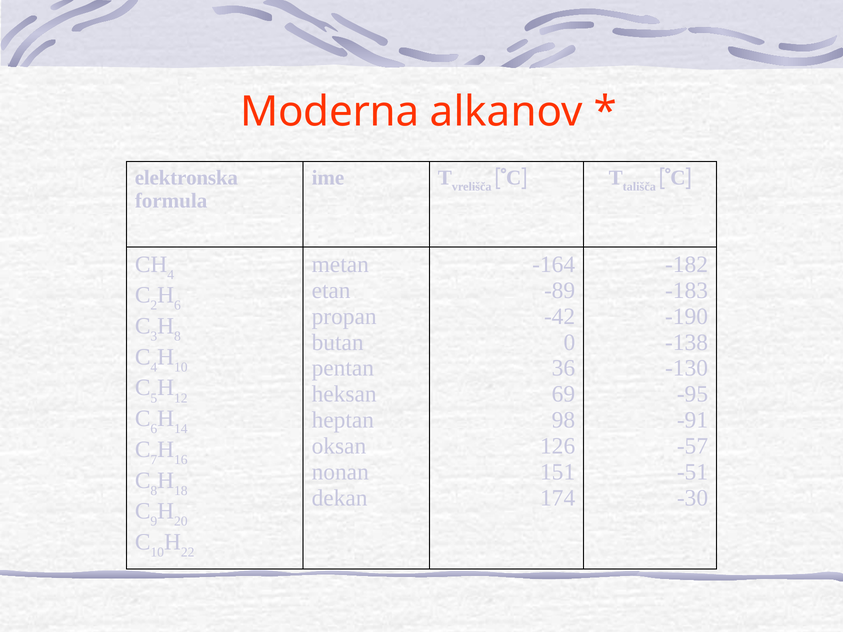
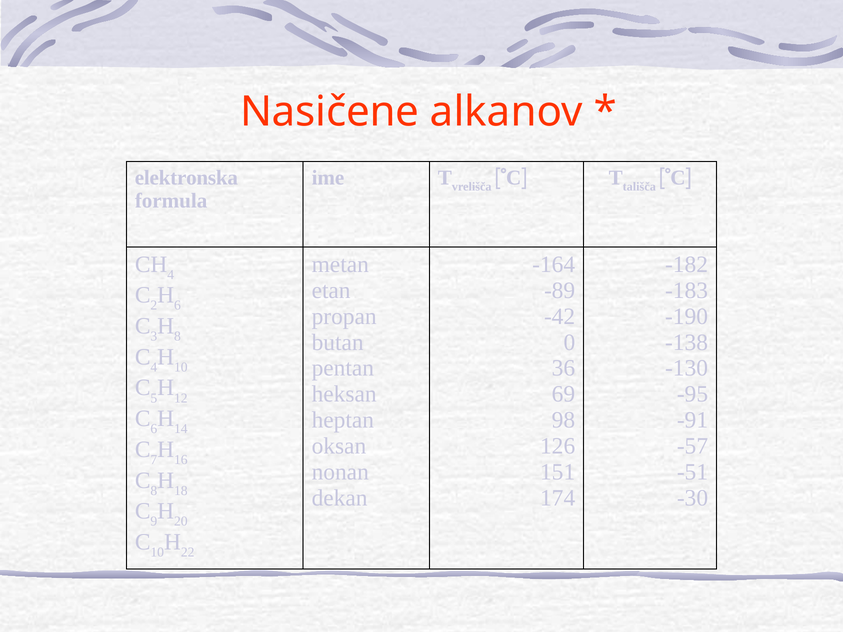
Moderna: Moderna -> Nasičene (330, 112)
